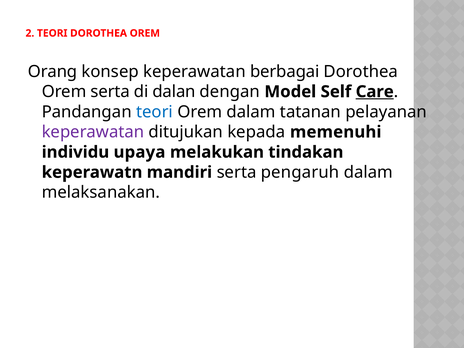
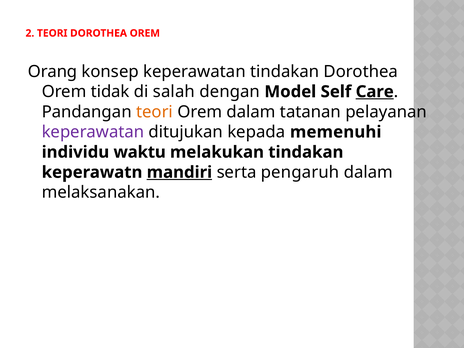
keperawatan berbagai: berbagai -> tindakan (285, 72)
Orem serta: serta -> tidak (110, 92)
dalan: dalan -> salah (174, 92)
teori colour: blue -> orange (155, 112)
upaya: upaya -> waktu (140, 152)
mandiri underline: none -> present (179, 172)
